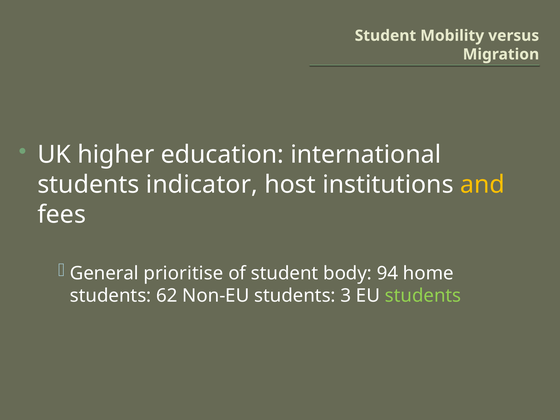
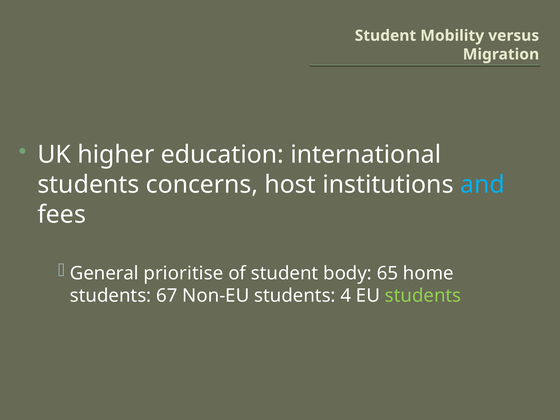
indicator: indicator -> concerns (202, 185)
and colour: yellow -> light blue (482, 185)
94: 94 -> 65 (388, 273)
62: 62 -> 67 (167, 296)
3: 3 -> 4 (346, 296)
